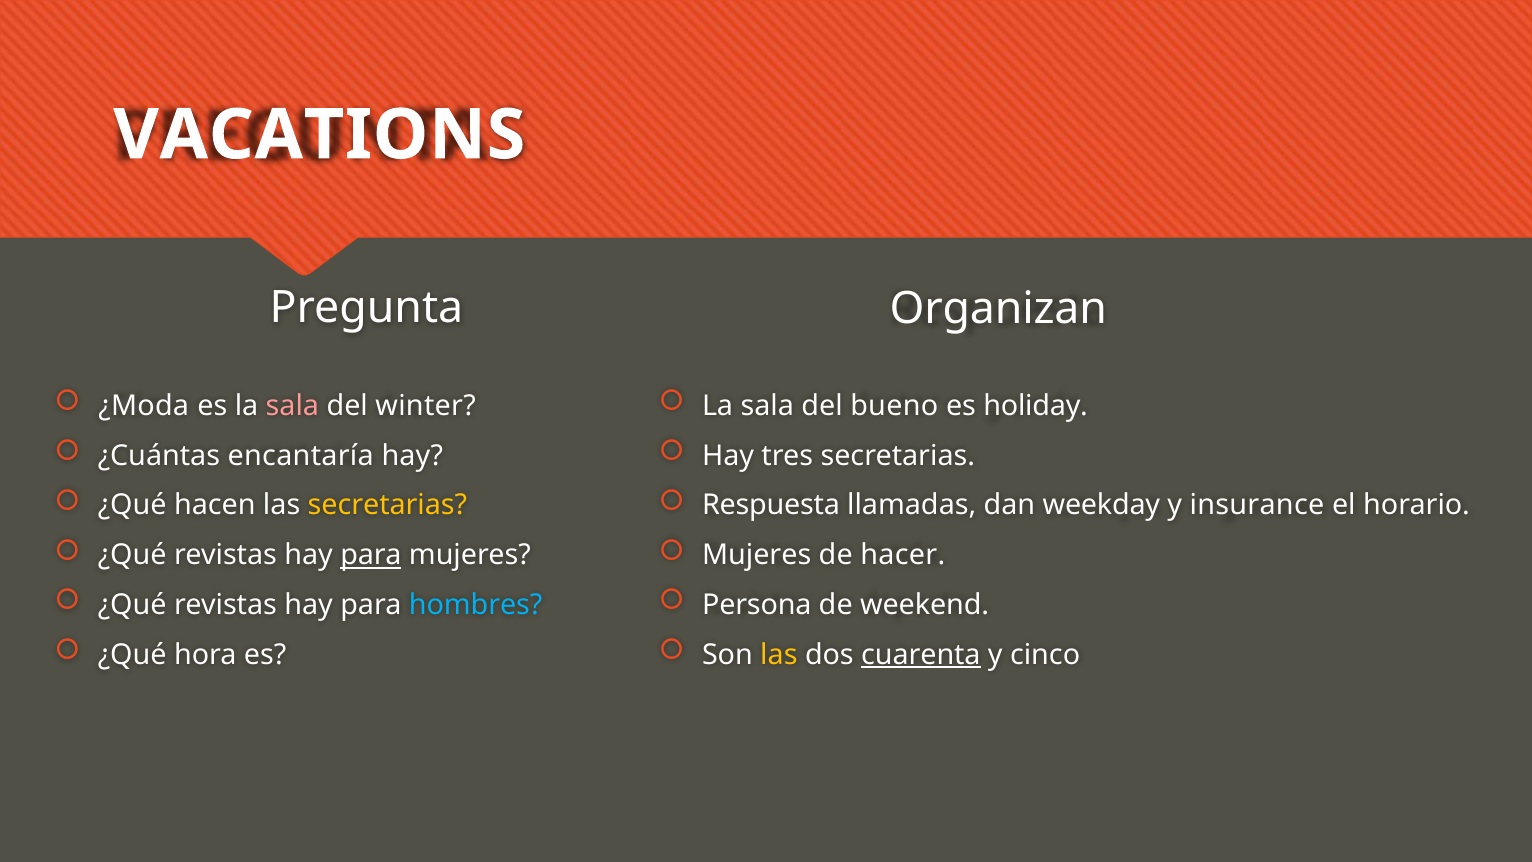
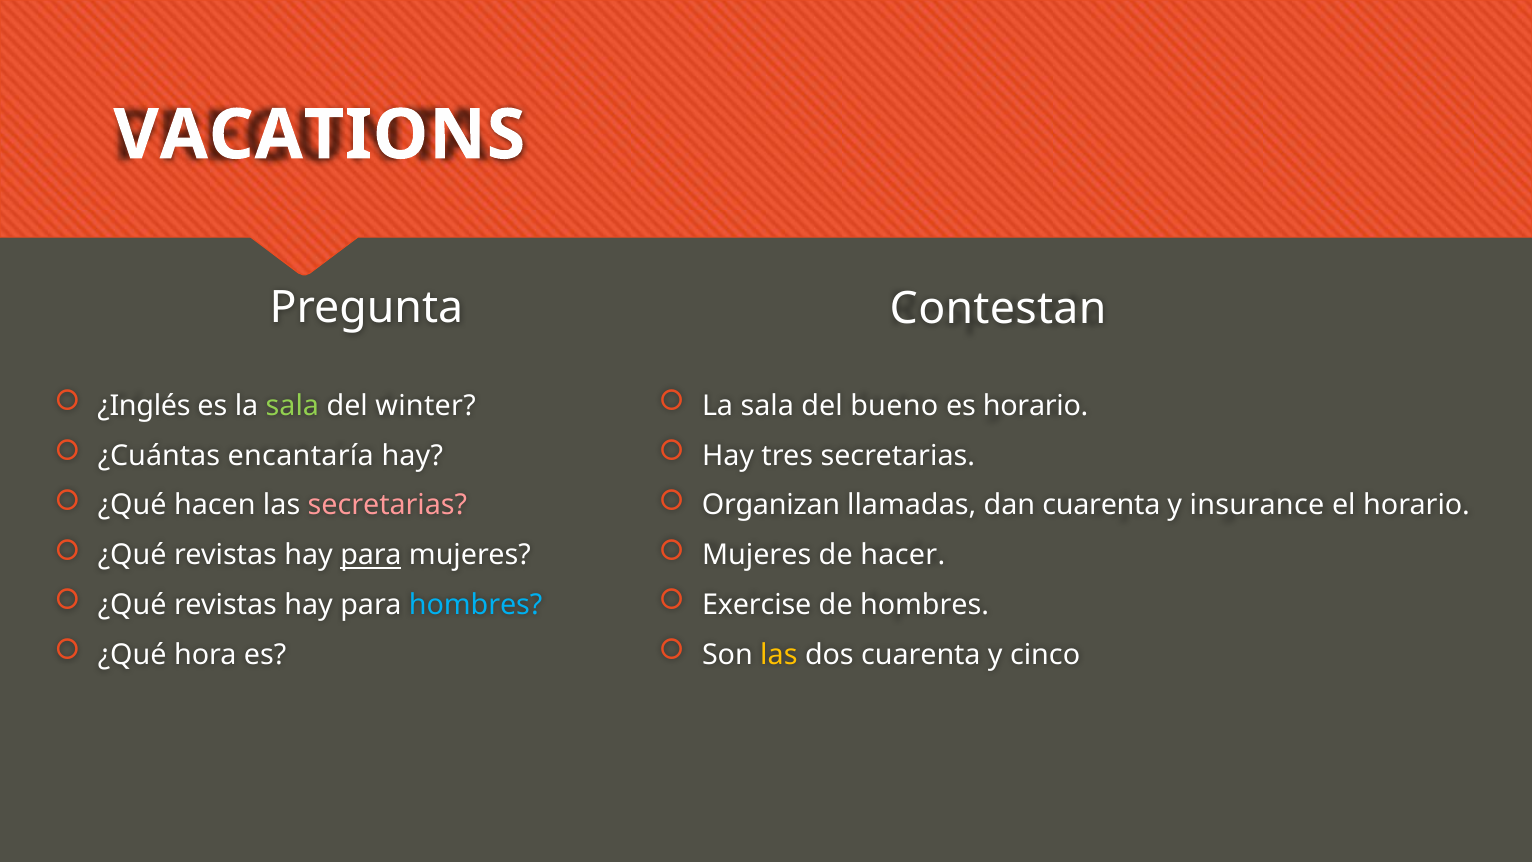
Organizan: Organizan -> Contestan (998, 309)
¿Moda: ¿Moda -> ¿Inglés (144, 406)
sala colour: pink -> light green (292, 406)
es holiday: holiday -> horario (1036, 406)
secretarias colour: yellow -> pink (387, 505)
Respuesta: Respuesta -> Organizan (771, 505)
dan weekday: weekday -> cuarenta (1101, 505)
Persona: Persona -> Exercise (757, 605)
de weekend: weekend -> hombres (925, 605)
cuarenta underline: present -> none (921, 655)
